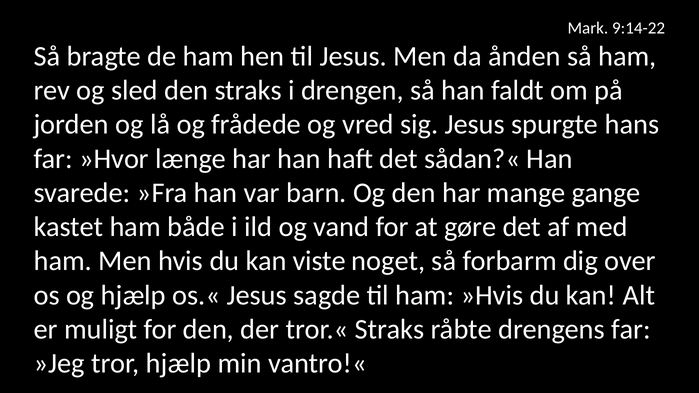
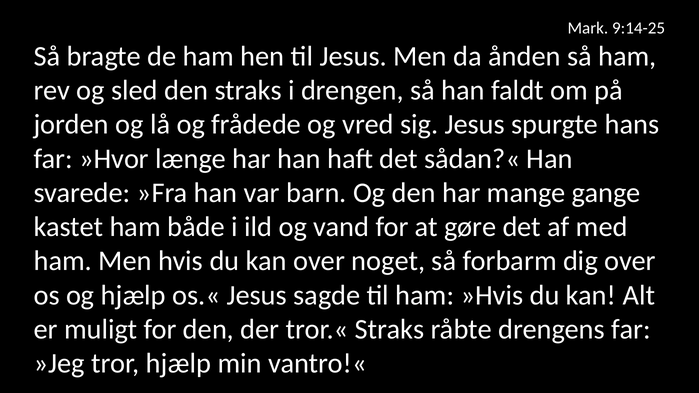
9:14-22: 9:14-22 -> 9:14-25 (639, 28)
kan viste: viste -> over (319, 261)
